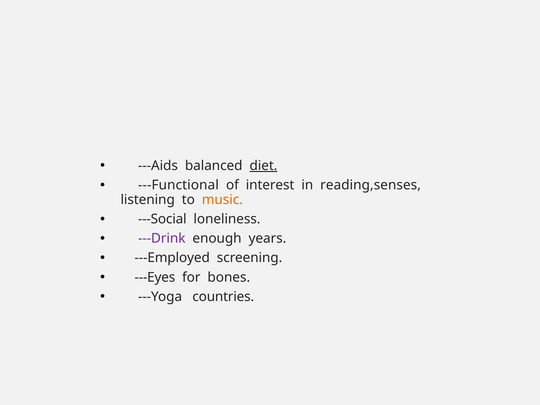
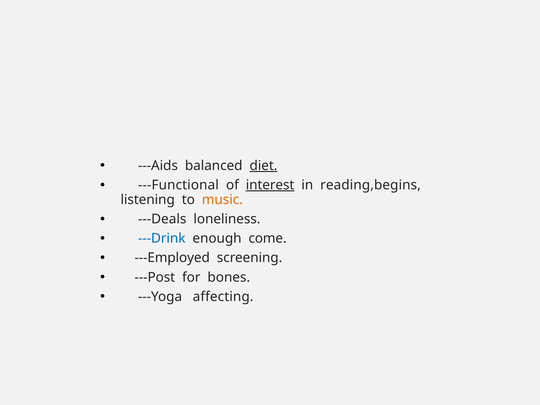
interest underline: none -> present (270, 185)
reading,senses: reading,senses -> reading,begins (371, 185)
---Social: ---Social -> ---Deals (162, 219)
---Drink colour: purple -> blue (162, 238)
years: years -> come (268, 238)
---Eyes: ---Eyes -> ---Post (155, 277)
countries: countries -> affecting (223, 297)
